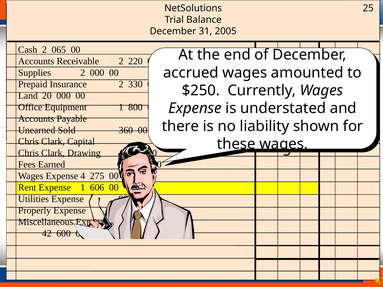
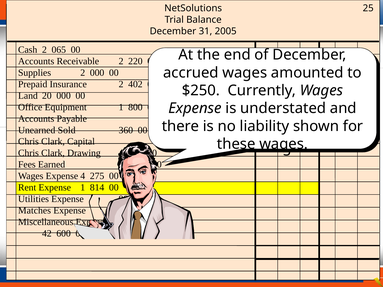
330: 330 -> 402 (135, 84)
606: 606 -> 814 (97, 188)
Properly: Properly -> Matches (35, 211)
